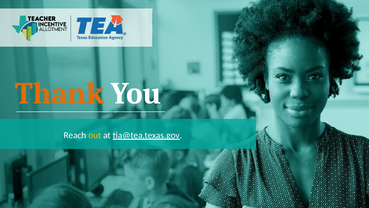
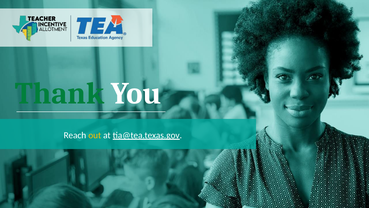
Thank colour: orange -> green (59, 93)
